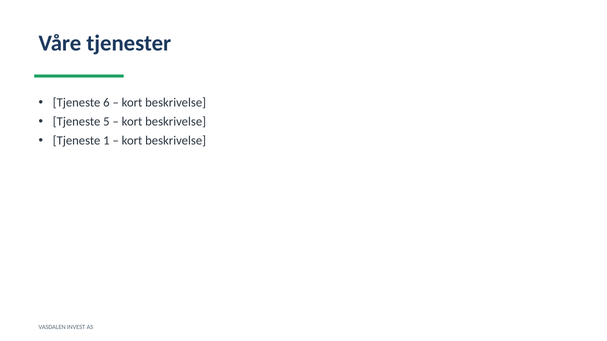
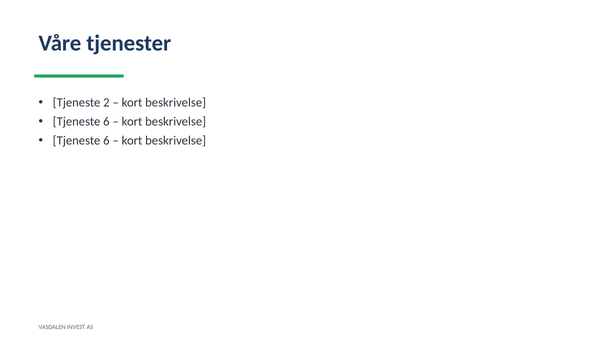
6: 6 -> 2 (106, 103)
5: 5 -> 6 (106, 122)
1: 1 -> 6 (106, 141)
